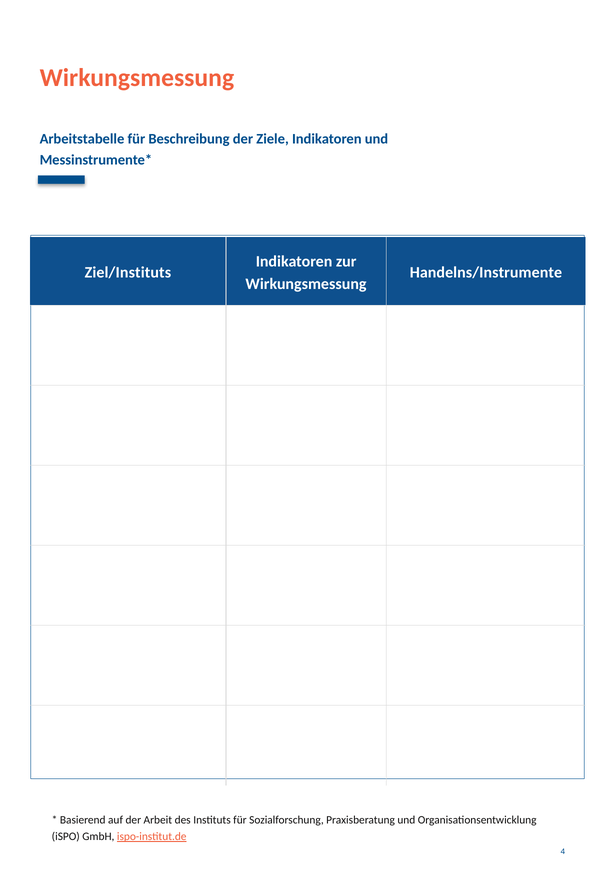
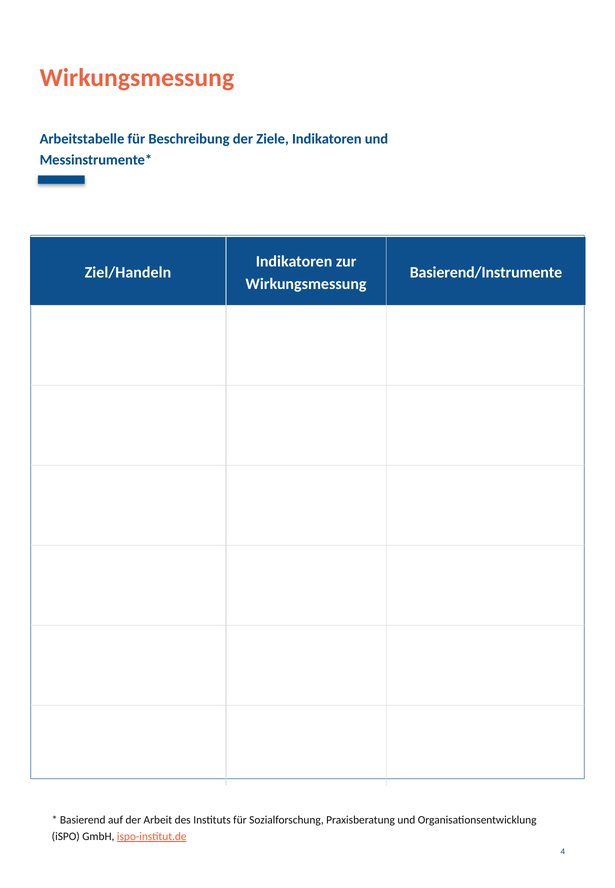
Ziel/Instituts: Ziel/Instituts -> Ziel/Handeln (128, 273)
Handelns/Instrumente: Handelns/Instrumente -> Basierend/Instrumente (486, 273)
